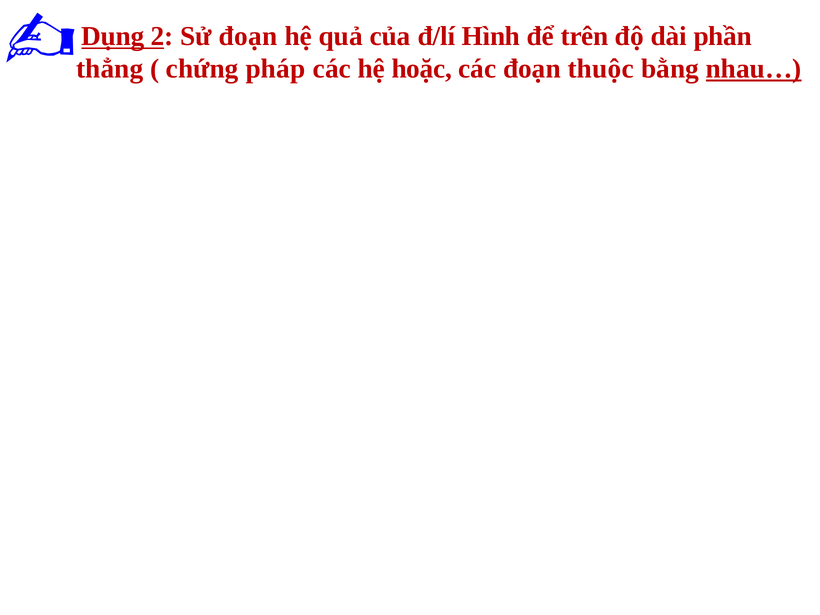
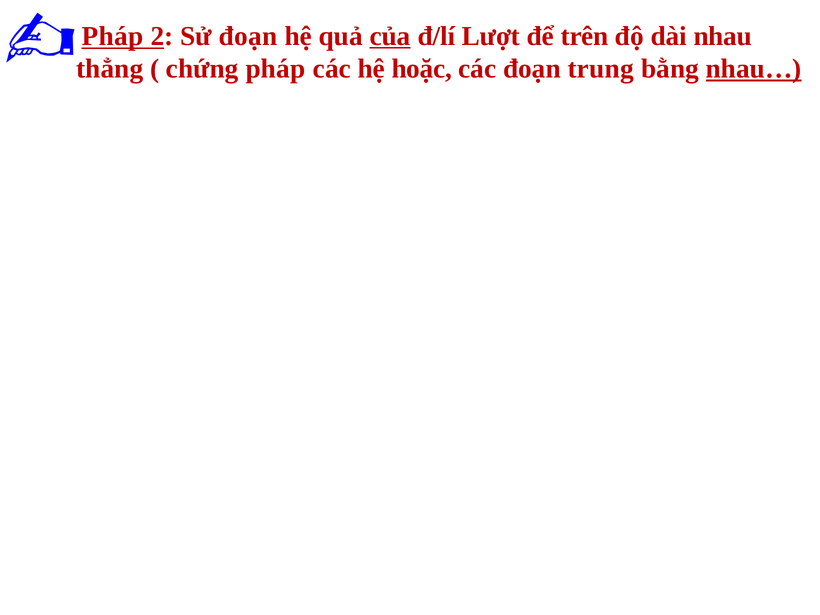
Dụng: Dụng -> Pháp (112, 36)
của underline: none -> present (390, 36)
Hình: Hình -> Lượt (491, 36)
phần: phần -> nhau (723, 36)
thuộc: thuộc -> trung (601, 69)
